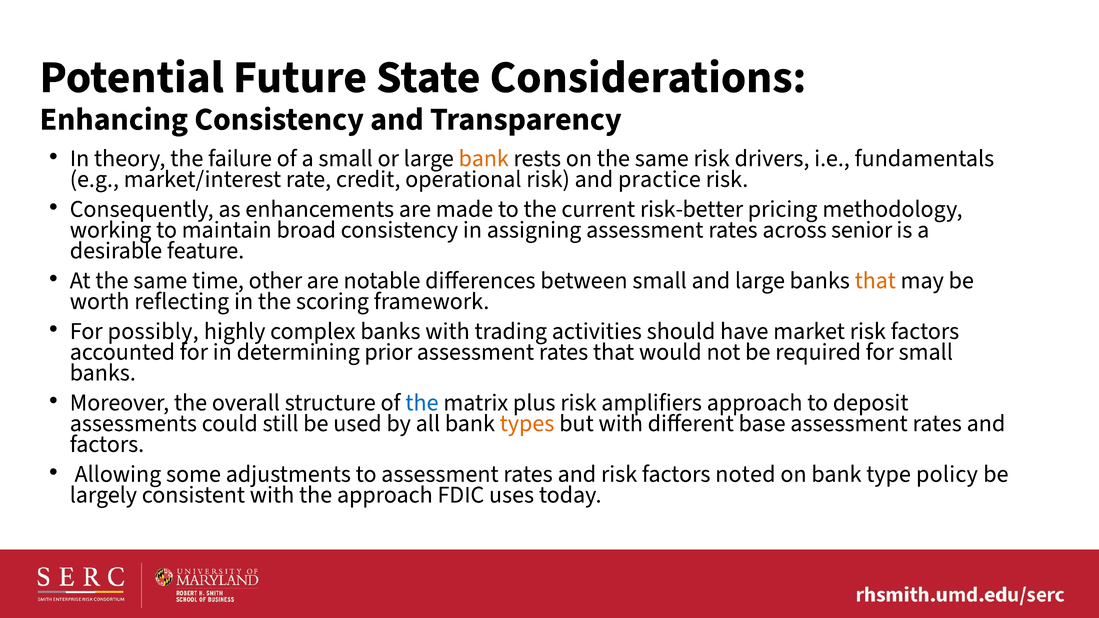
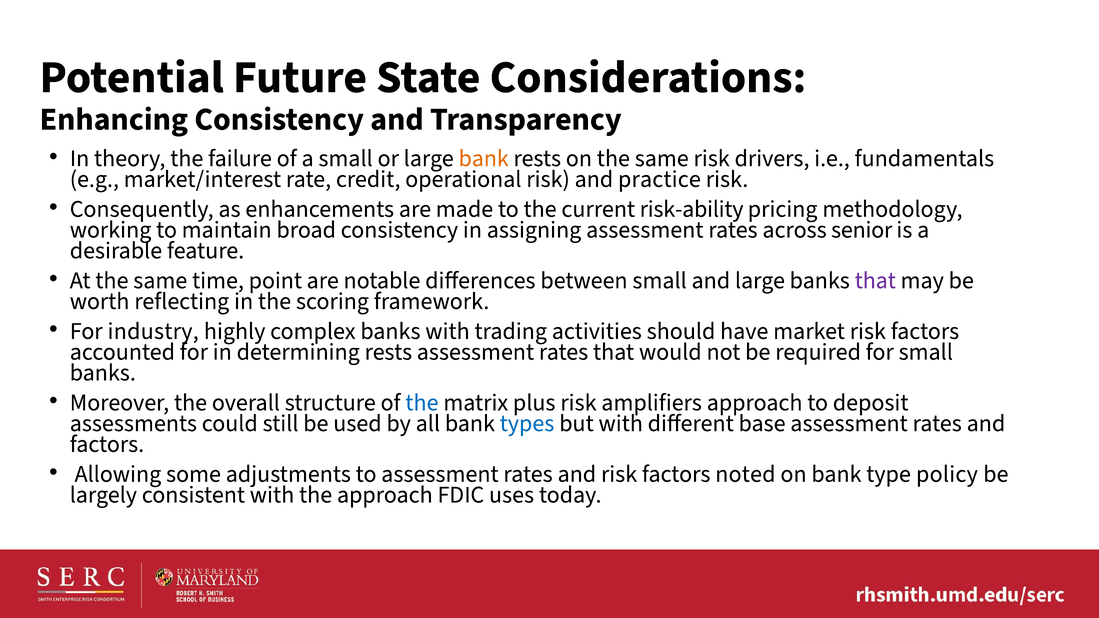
risk-better: risk-better -> risk-ability (692, 209)
other: other -> point (275, 280)
that colour: orange -> purple (875, 280)
possibly: possibly -> industry (153, 331)
determining prior: prior -> rests (388, 352)
types colour: orange -> blue (527, 423)
